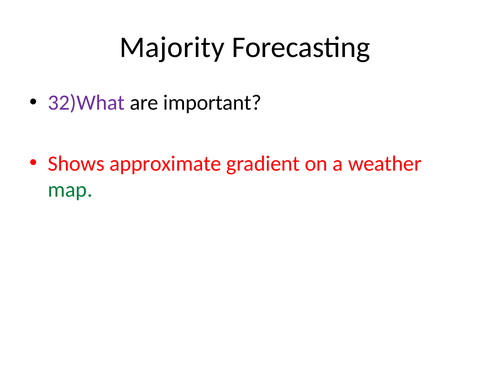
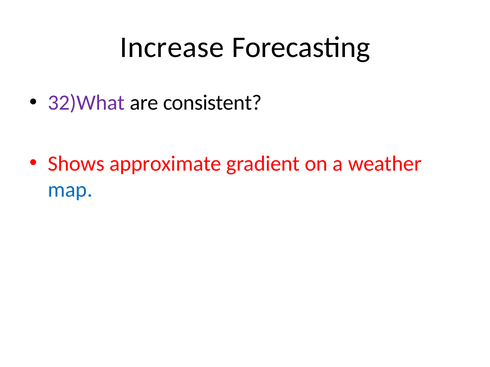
Majority: Majority -> Increase (172, 47)
important: important -> consistent (212, 103)
map colour: green -> blue (70, 190)
